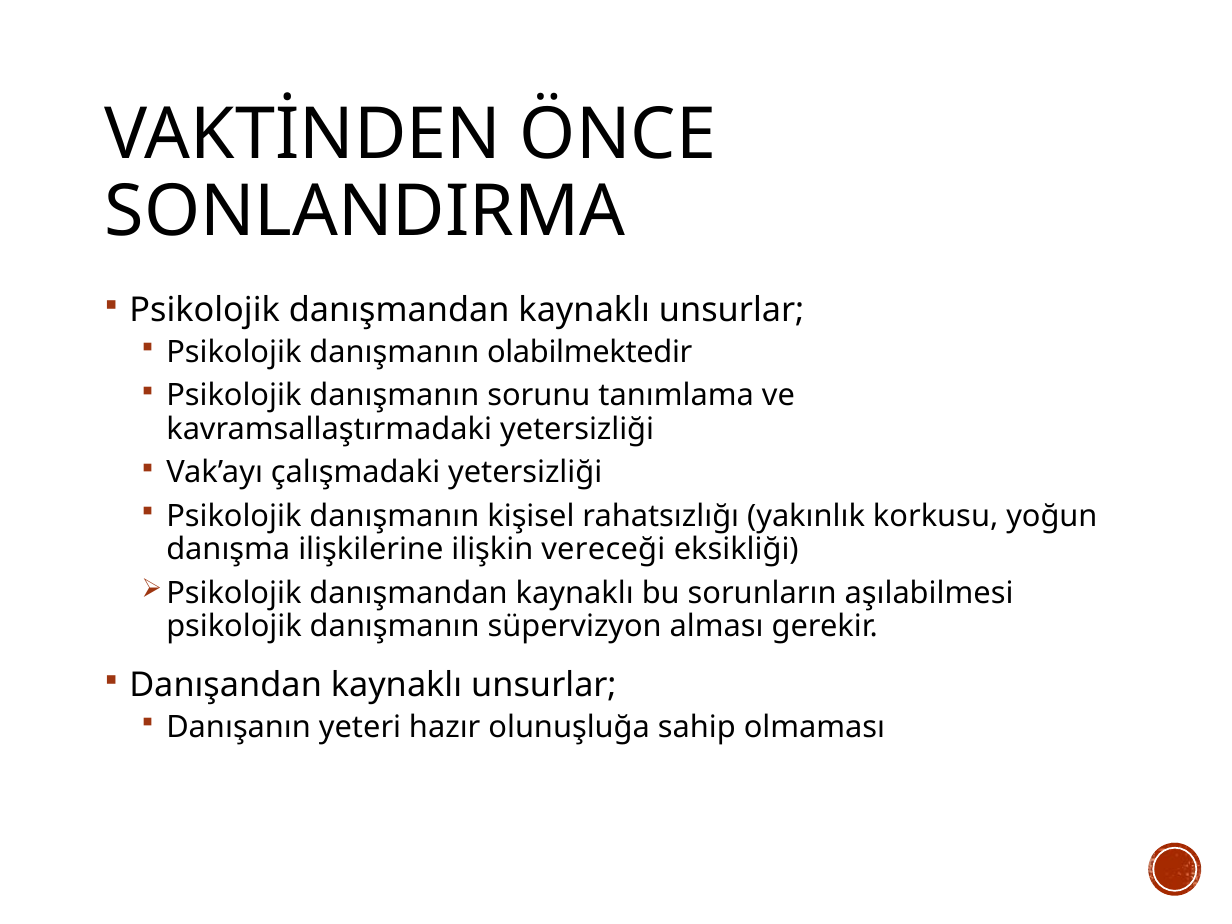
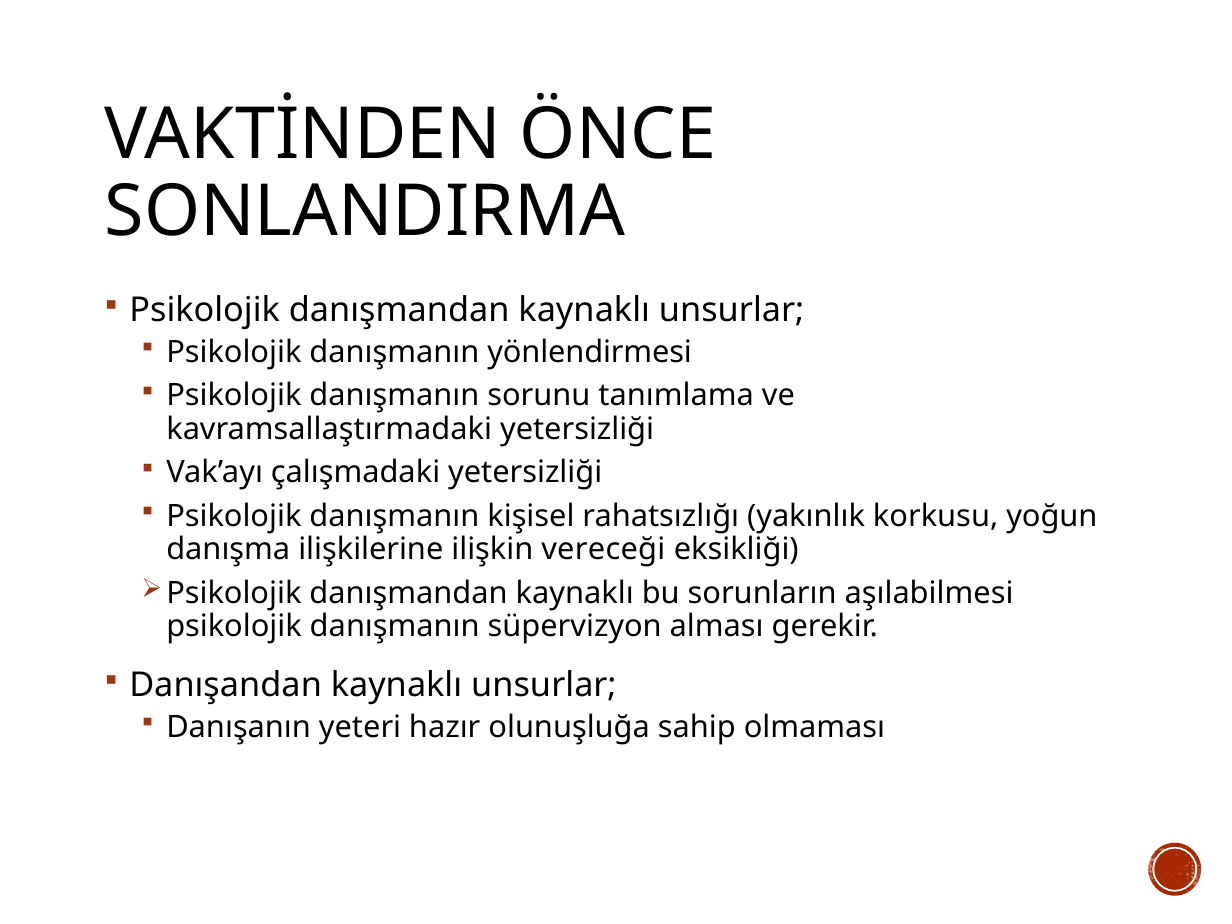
olabilmektedir: olabilmektedir -> yönlendirmesi (590, 352)
